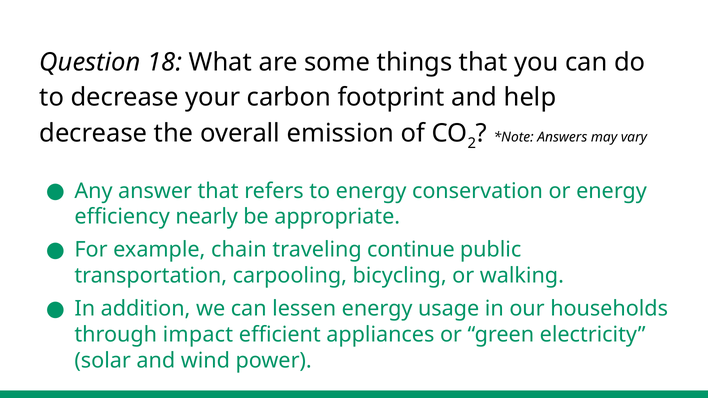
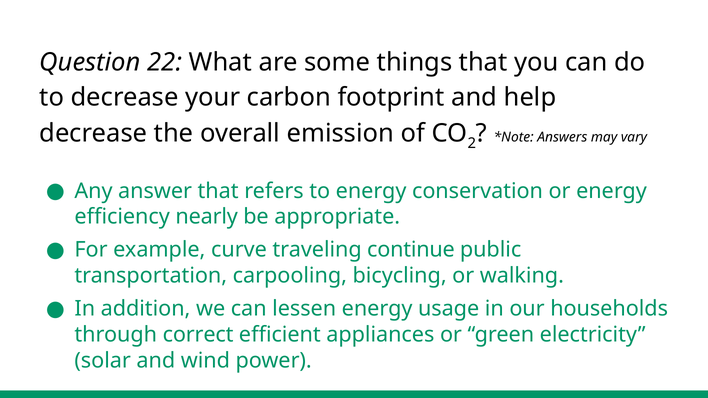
18: 18 -> 22 (165, 62)
chain: chain -> curve (239, 250)
impact: impact -> correct (198, 335)
